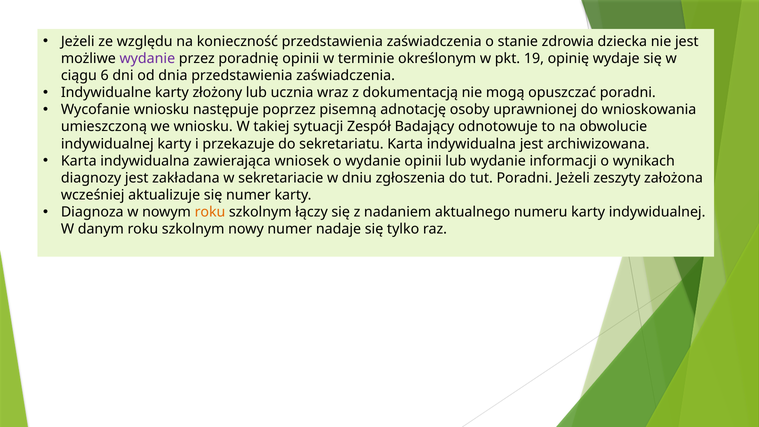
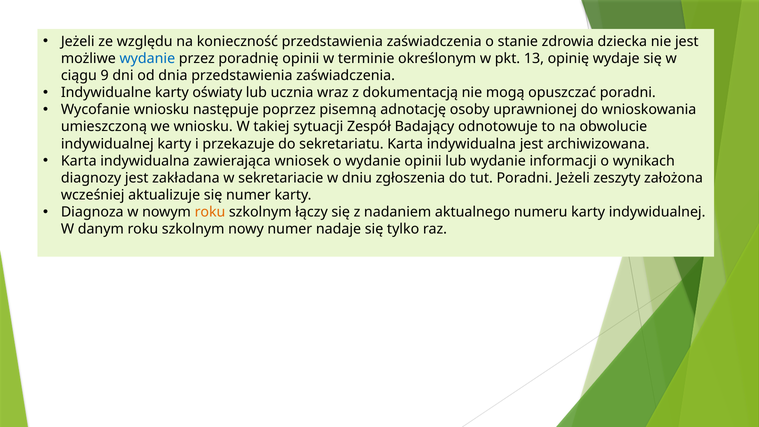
wydanie colour: purple -> blue (147, 58)
19: 19 -> 13 (534, 58)
6: 6 -> 9 (105, 75)
złożony: złożony -> oświaty (217, 93)
